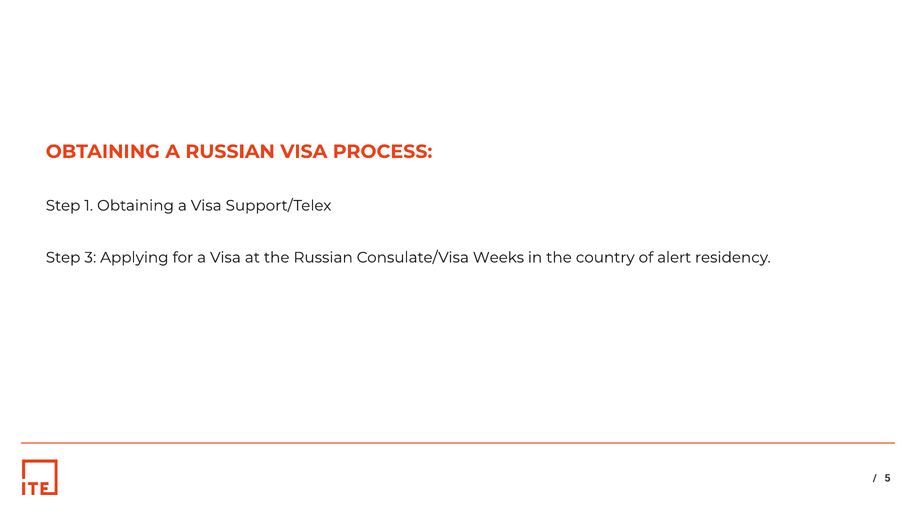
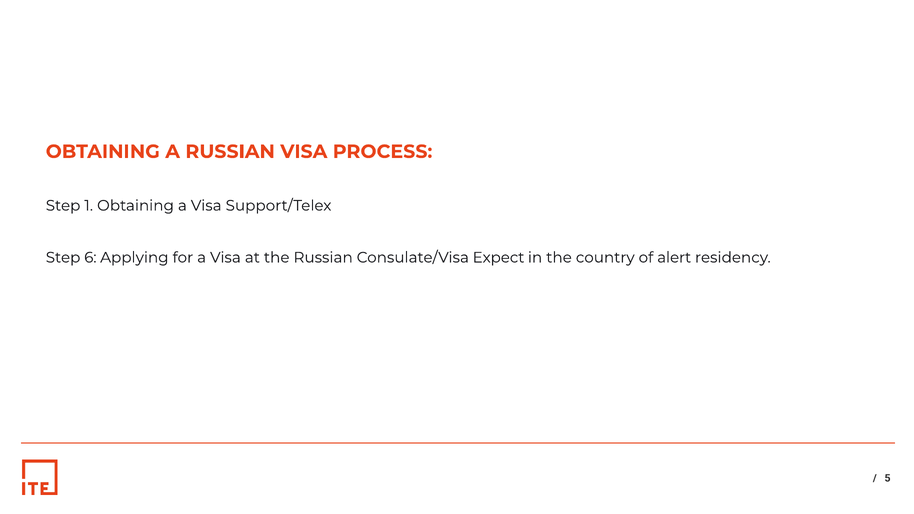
3: 3 -> 6 (90, 258)
Weeks: Weeks -> Expect (498, 258)
